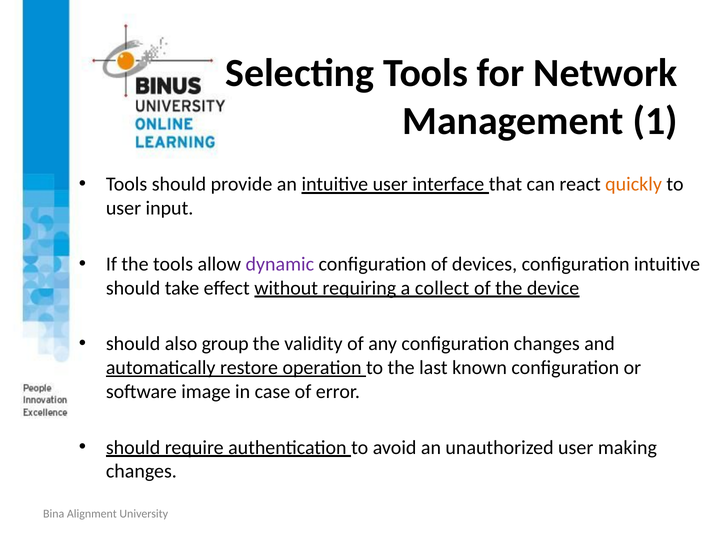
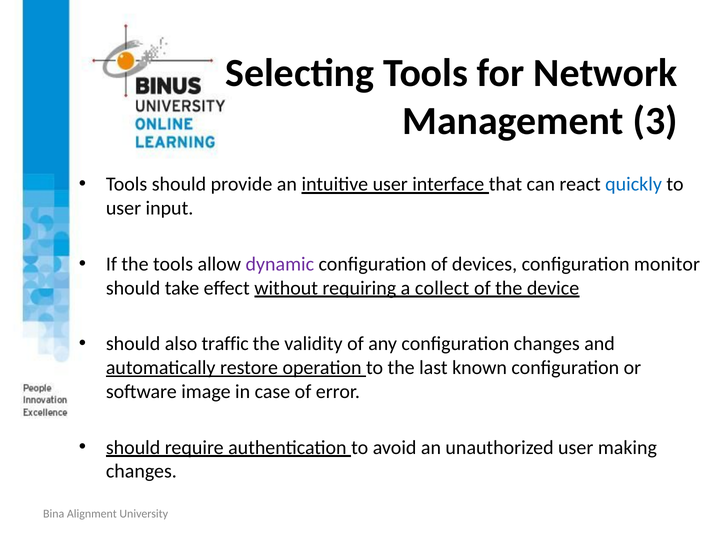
1: 1 -> 3 (655, 121)
quickly colour: orange -> blue (634, 185)
configuration intuitive: intuitive -> monitor (667, 264)
group: group -> traffic (225, 344)
